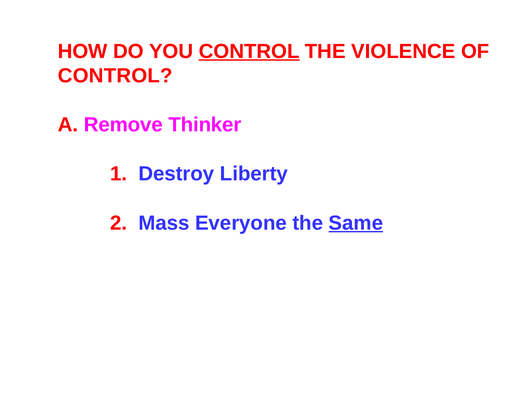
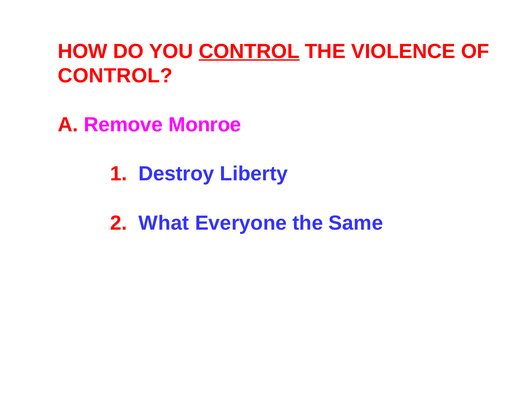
Thinker: Thinker -> Monroe (205, 125)
Mass: Mass -> What (164, 223)
Same underline: present -> none (356, 223)
